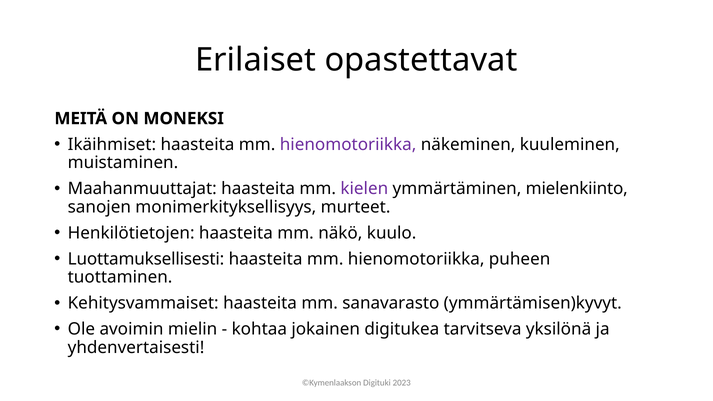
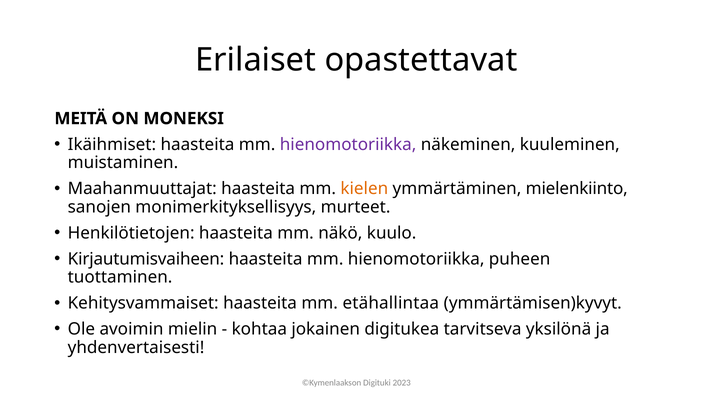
kielen colour: purple -> orange (364, 189)
Luottamuksellisesti: Luottamuksellisesti -> Kirjautumisvaiheen (146, 259)
sanavarasto: sanavarasto -> etähallintaa (391, 303)
